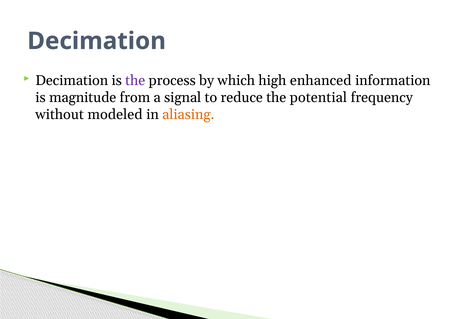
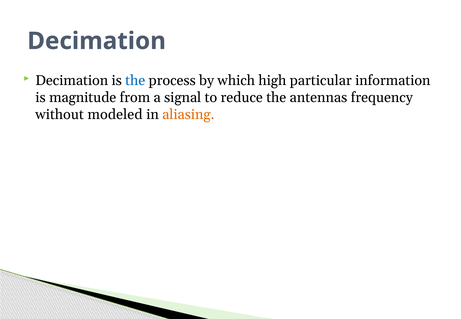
the colour: purple -> blue (135, 81)
enhanced: enhanced -> particular (321, 81)
potential: potential -> antennas (318, 98)
